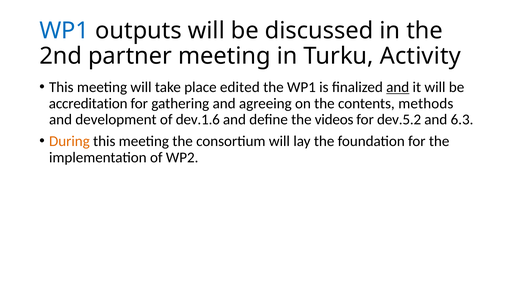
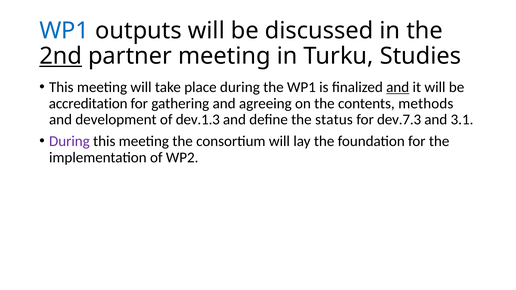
2nd underline: none -> present (61, 56)
Activity: Activity -> Studies (420, 56)
place edited: edited -> during (240, 87)
dev.1.6: dev.1.6 -> dev.1.3 (198, 120)
videos: videos -> status (334, 120)
dev.5.2: dev.5.2 -> dev.7.3 (399, 120)
6.3: 6.3 -> 3.1 (462, 120)
During colour: orange -> purple (69, 141)
